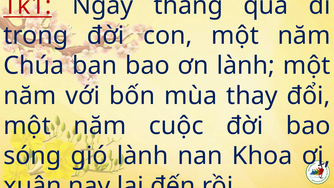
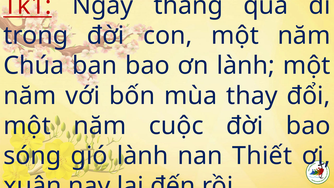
Khoa: Khoa -> Thiết (262, 156)
